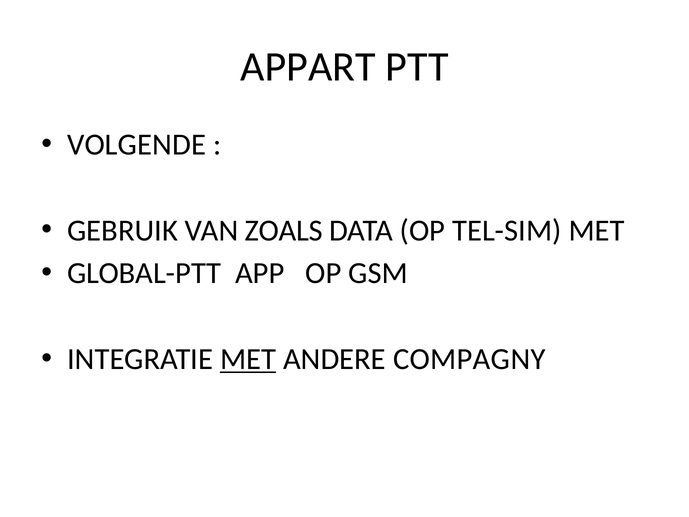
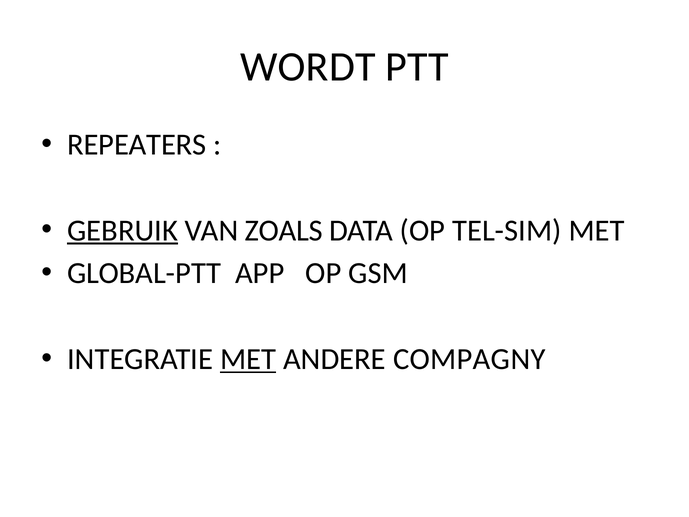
APPART: APPART -> WORDT (308, 67)
VOLGENDE: VOLGENDE -> REPEATERS (137, 145)
GEBRUIK underline: none -> present (123, 230)
